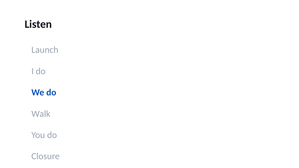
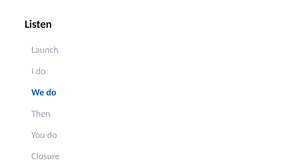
Walk: Walk -> Then (41, 114)
